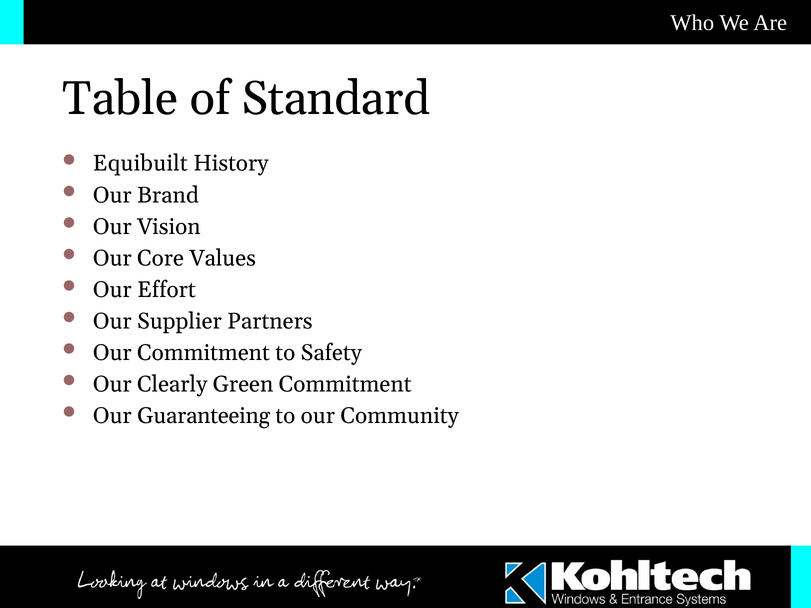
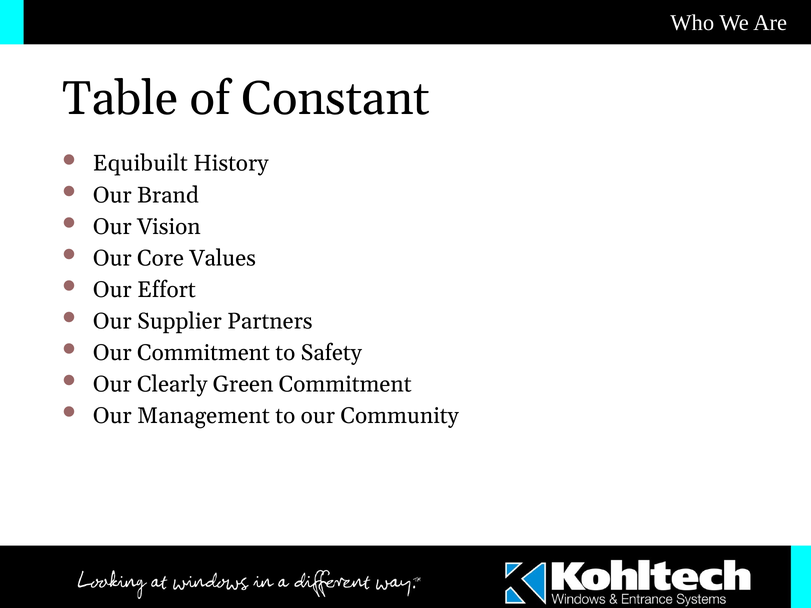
Standard: Standard -> Constant (336, 99)
Guaranteeing: Guaranteeing -> Management (203, 416)
